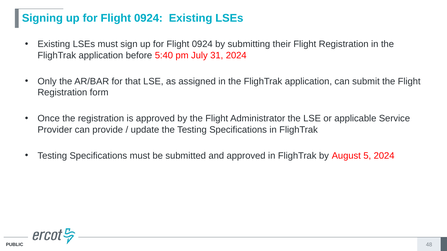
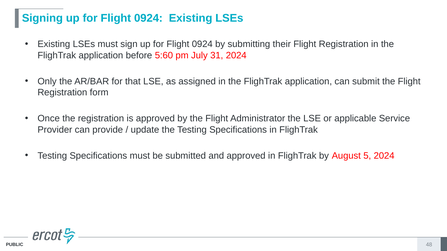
5:40: 5:40 -> 5:60 (164, 55)
